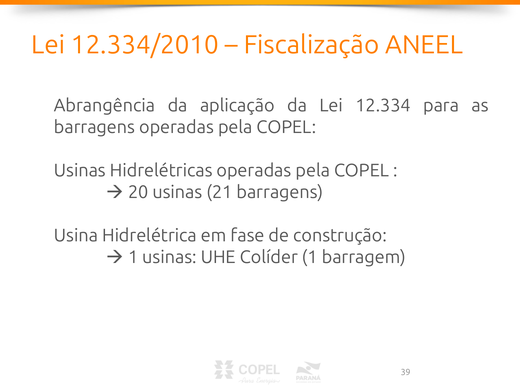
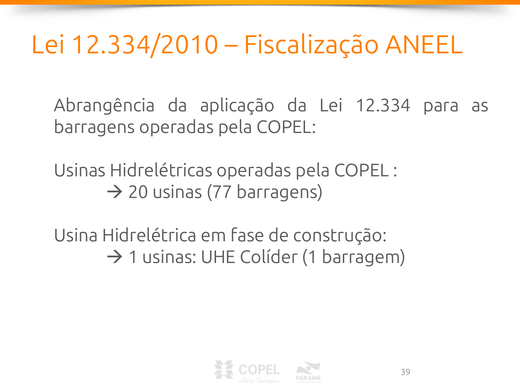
21: 21 -> 77 (219, 192)
